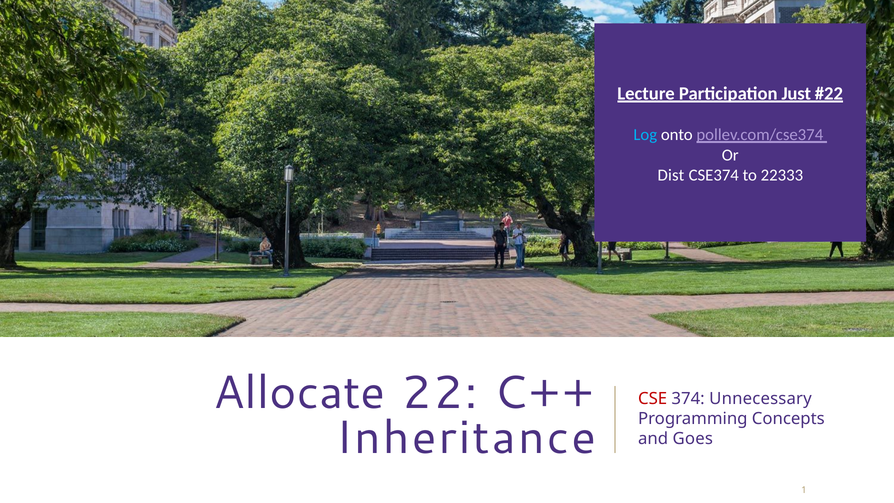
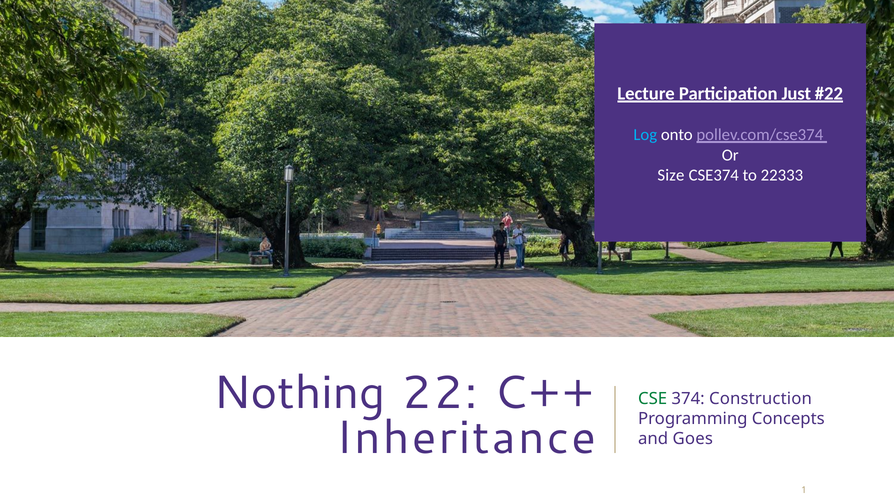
Dist: Dist -> Size (671, 175)
Allocate: Allocate -> Nothing (299, 393)
CSE colour: red -> green (653, 398)
Unnecessary: Unnecessary -> Construction (761, 398)
